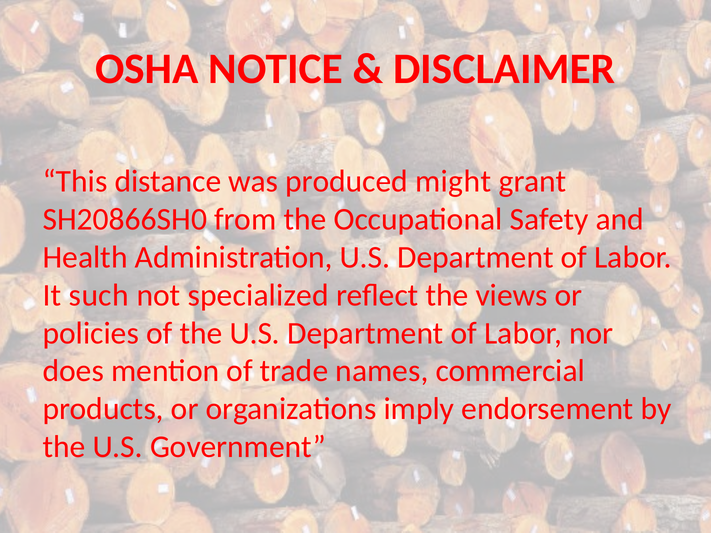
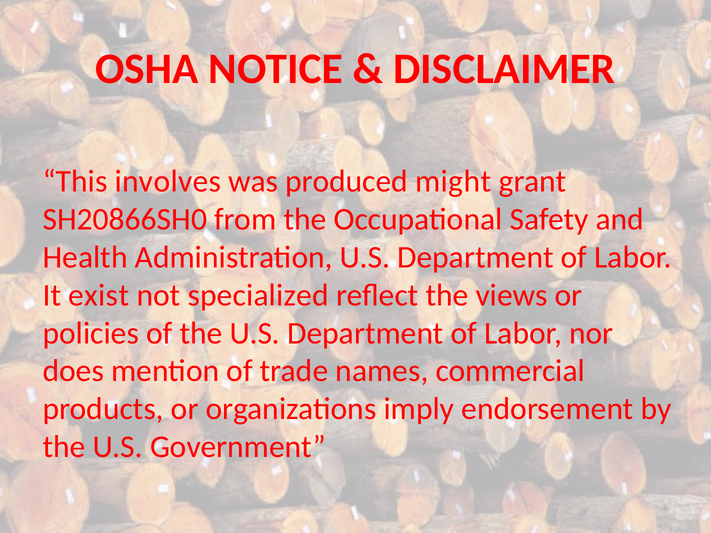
distance: distance -> involves (168, 182)
such: such -> exist (99, 295)
